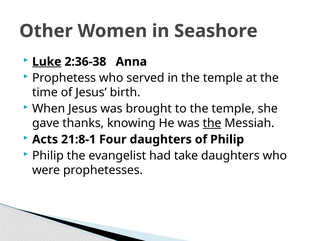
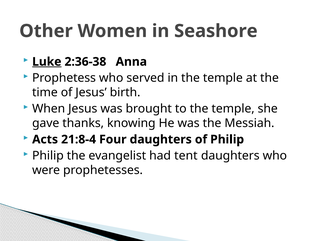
the underline: present -> none (212, 123)
21:8-1: 21:8-1 -> 21:8-4 (79, 140)
take: take -> tent (186, 156)
